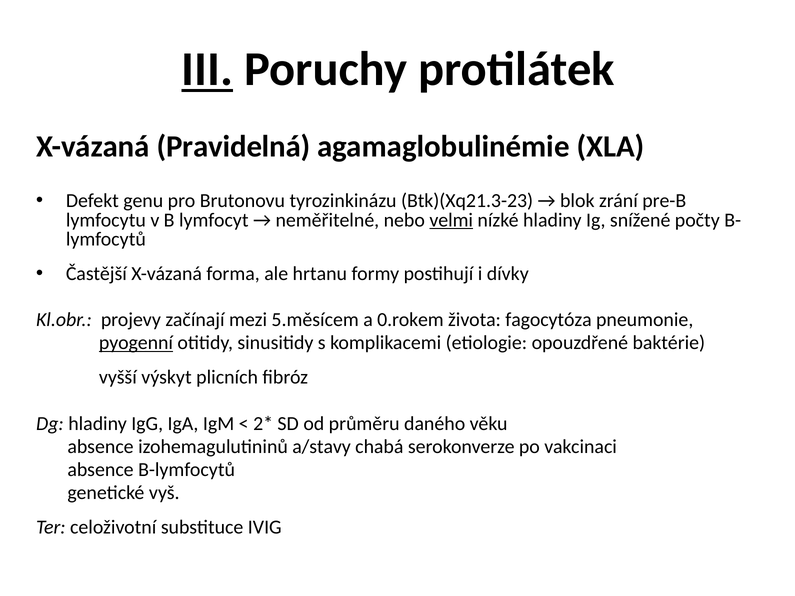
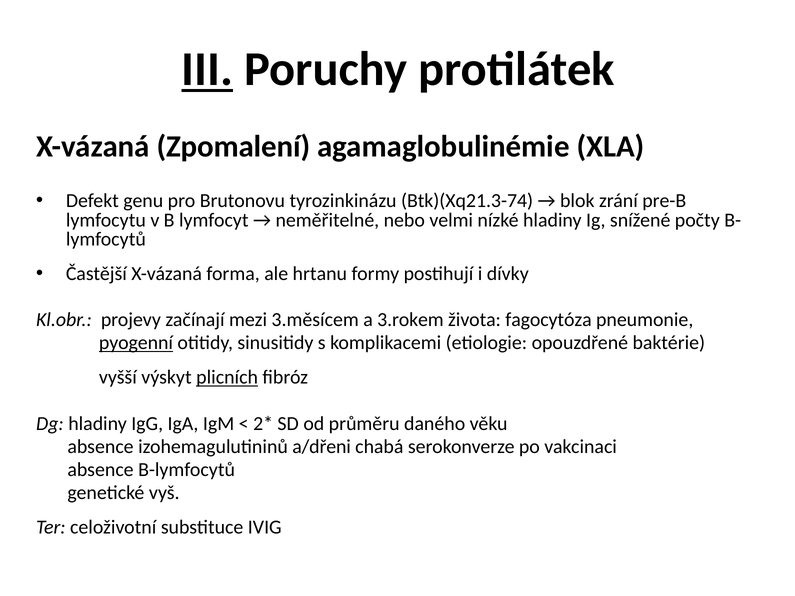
Pravidelná: Pravidelná -> Zpomalení (233, 147)
Btk)(Xq21.3-23: Btk)(Xq21.3-23 -> Btk)(Xq21.3-74 (467, 201)
velmi underline: present -> none (451, 220)
5.měsícem: 5.měsícem -> 3.měsícem (315, 320)
0.rokem: 0.rokem -> 3.rokem (410, 320)
plicních underline: none -> present (227, 378)
a/stavy: a/stavy -> a/dřeni (322, 447)
